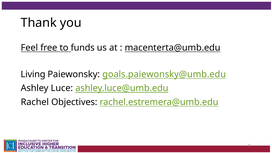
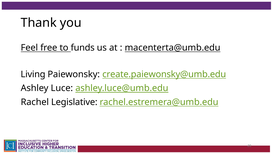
goals.paiewonsky@umb.edu: goals.paiewonsky@umb.edu -> create.paiewonsky@umb.edu (164, 74)
Objectives: Objectives -> Legislative (74, 102)
